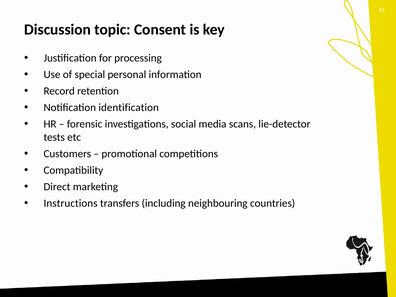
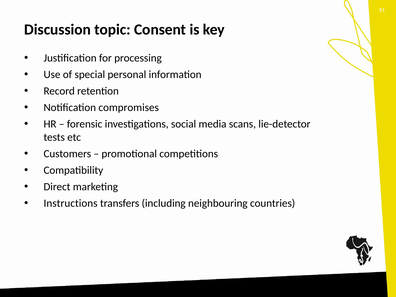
identification: identification -> compromises (129, 108)
